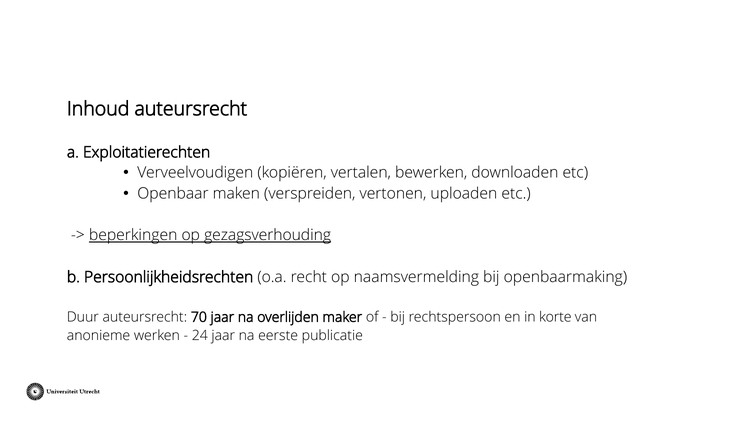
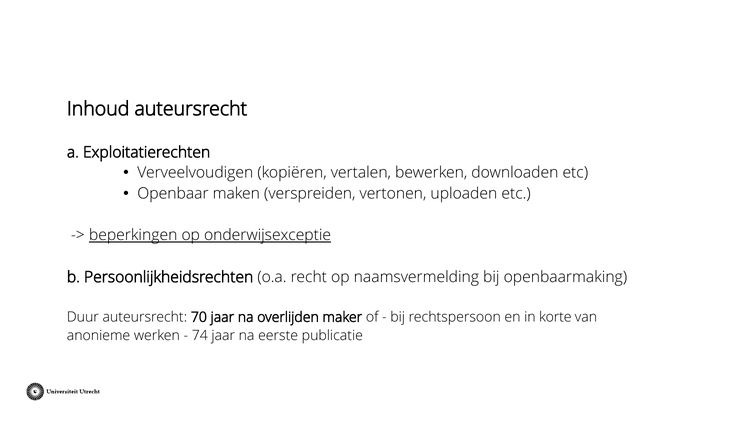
gezagsverhouding: gezagsverhouding -> onderwijsexceptie (268, 235)
24: 24 -> 74 (200, 336)
